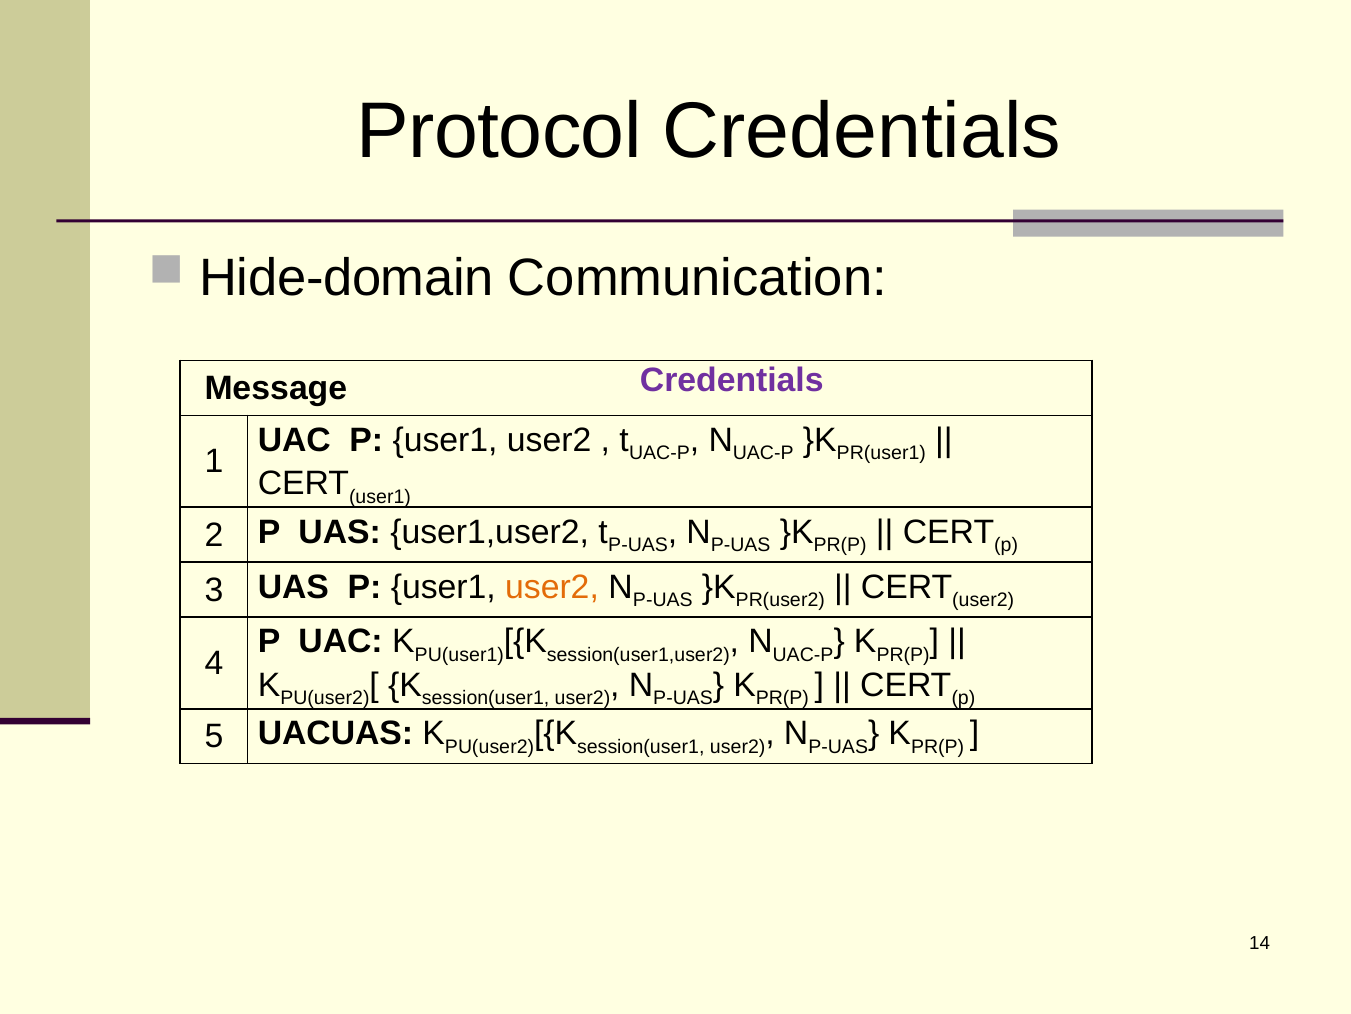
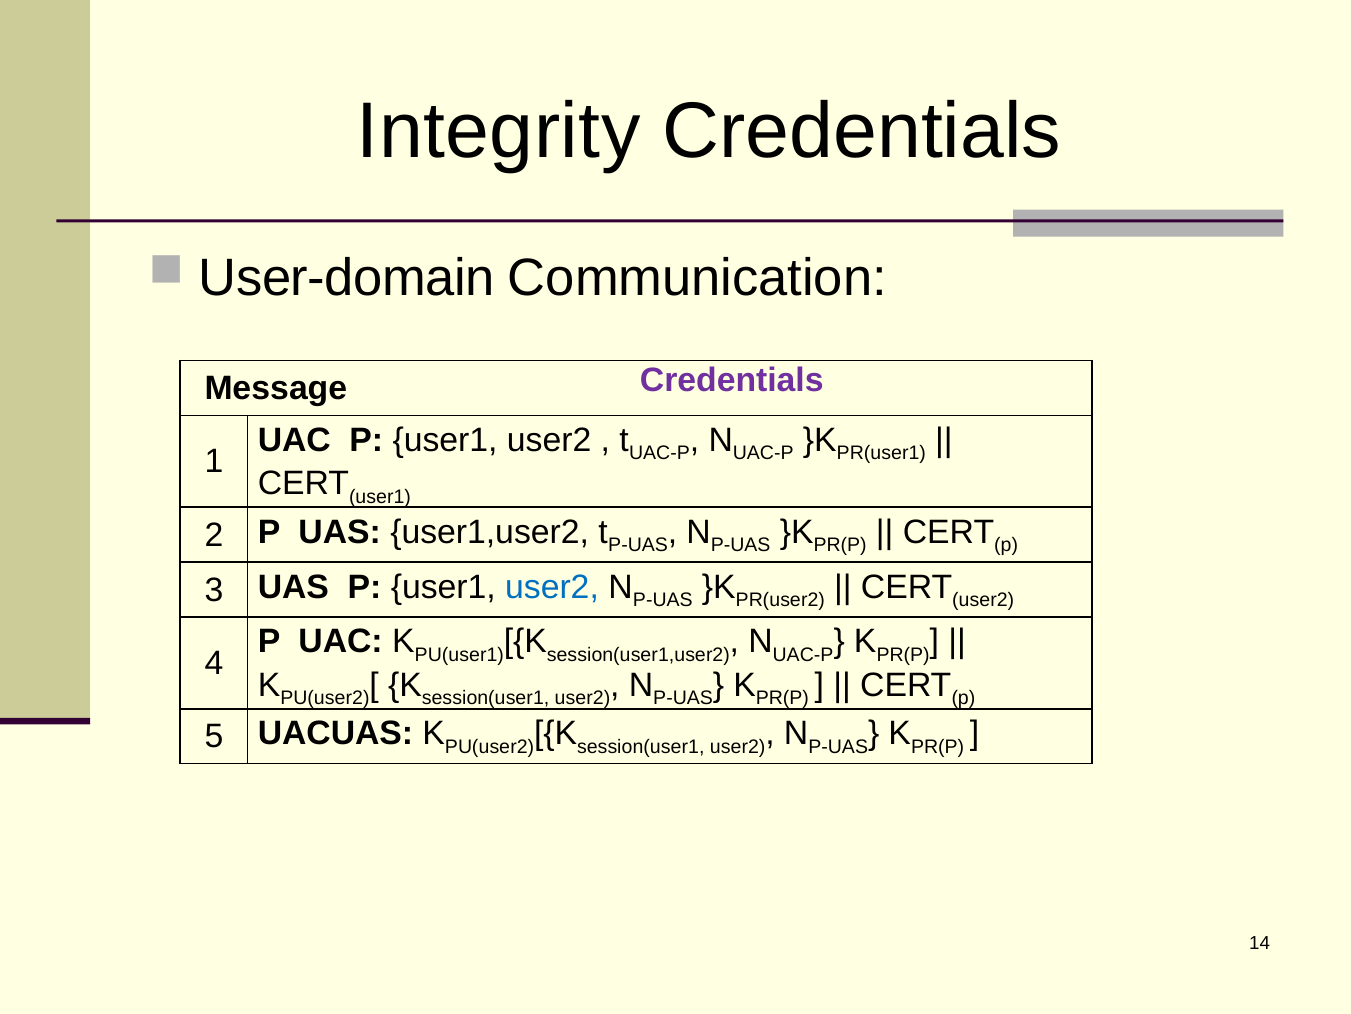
Protocol: Protocol -> Integrity (499, 131)
Hide-domain: Hide-domain -> User-domain (347, 278)
user2 colour: orange -> blue (552, 586)
